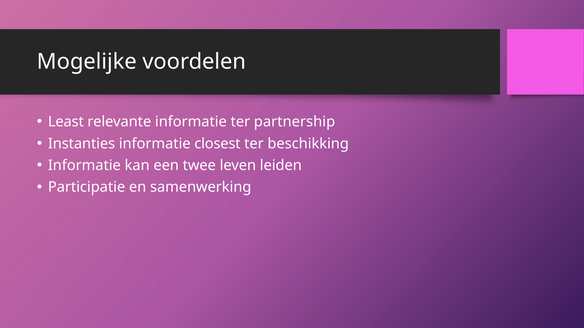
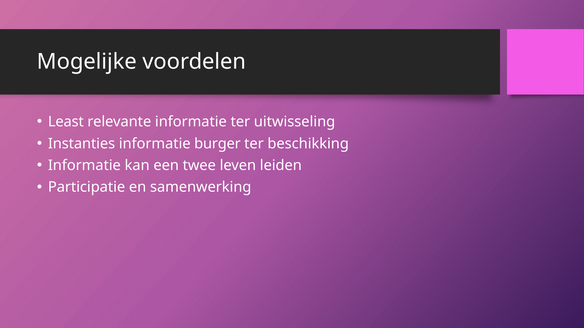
partnership: partnership -> uitwisseling (295, 122)
closest: closest -> burger (217, 144)
